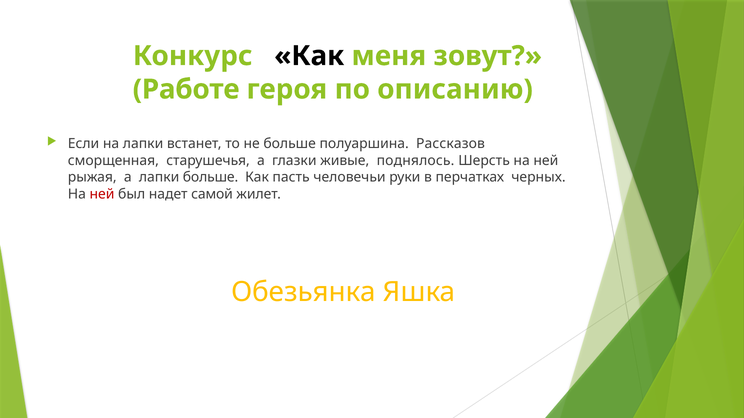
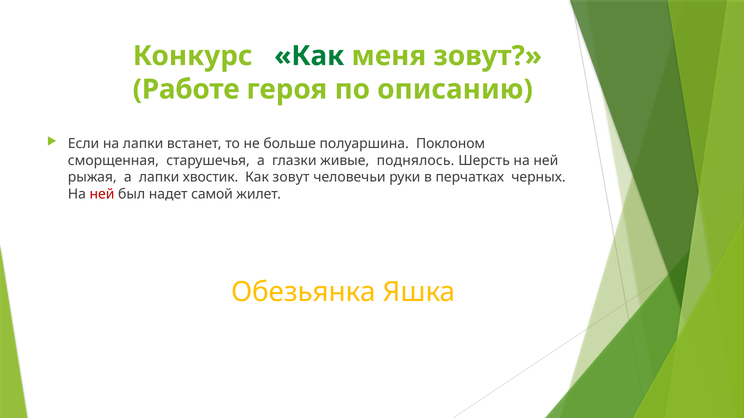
Как colour: black -> green (309, 56)
Рассказов: Рассказов -> Поклоном (451, 144)
лапки больше: больше -> хвостик (211, 177)
Как пасть: пасть -> зовут (291, 177)
